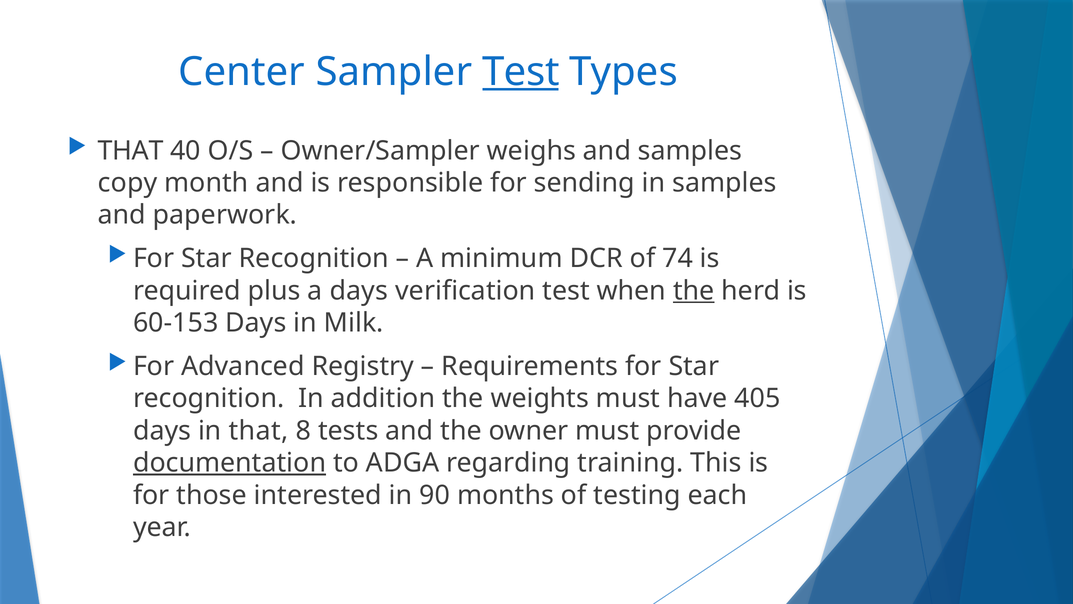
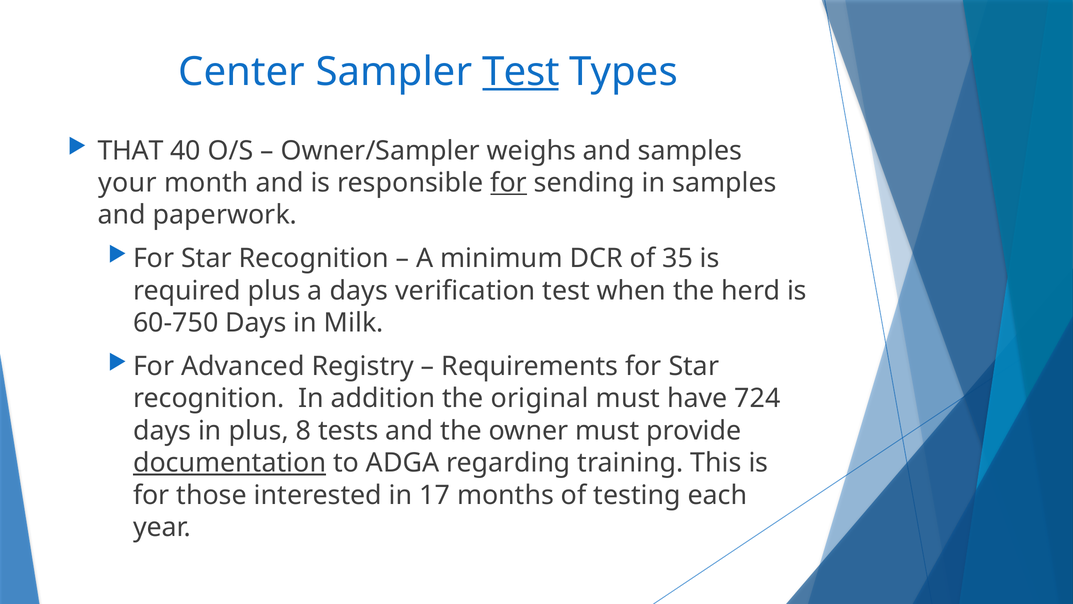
copy: copy -> your (128, 183)
for underline: none -> present (509, 183)
74: 74 -> 35 (678, 258)
the underline: present -> none (694, 291)
60-153: 60-153 -> 60-750 (176, 323)
weights: weights -> original (540, 398)
405: 405 -> 724 (757, 398)
in that: that -> plus (259, 430)
90: 90 -> 17 (435, 495)
